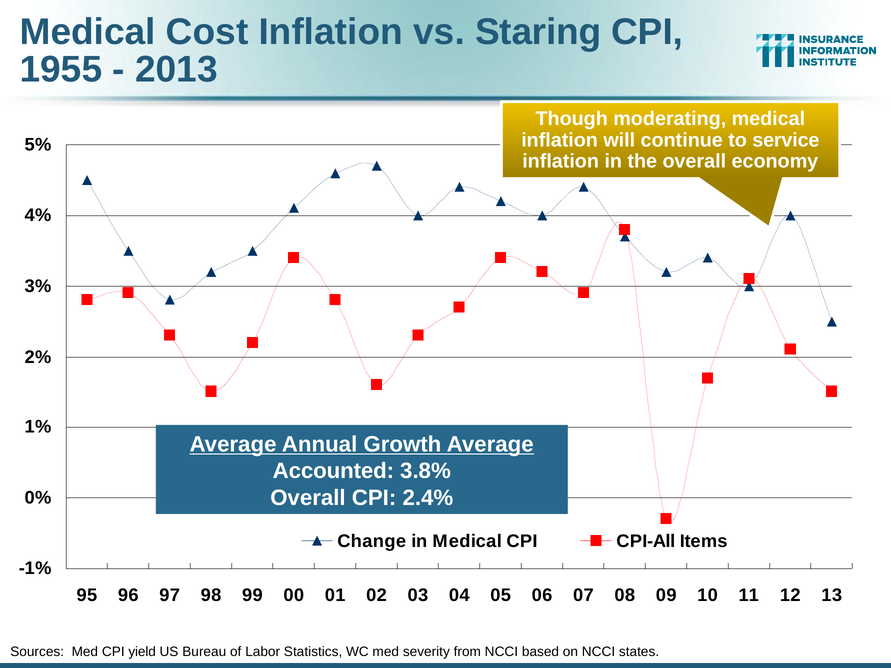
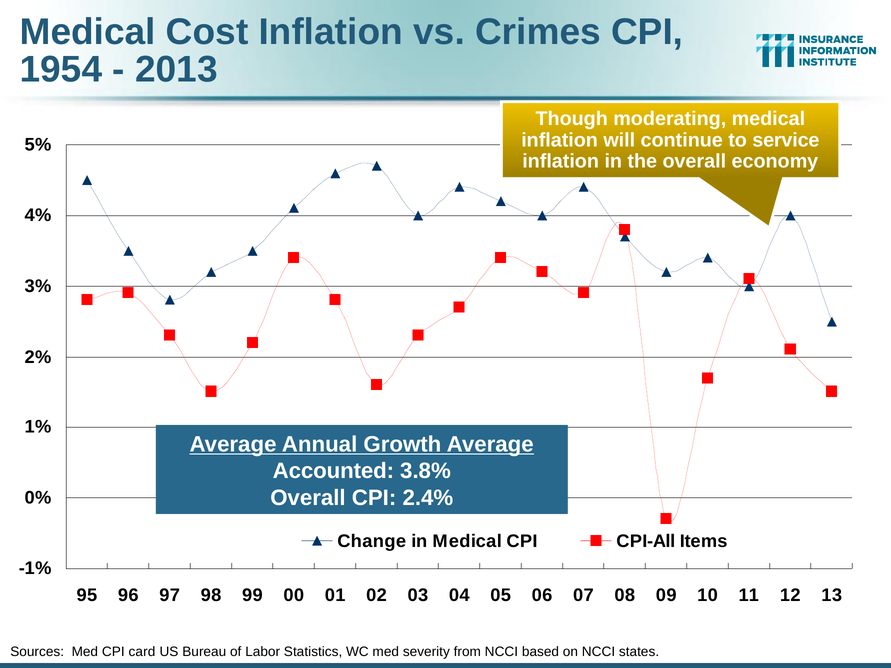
Staring: Staring -> Crimes (538, 32)
1955: 1955 -> 1954 (61, 70)
yield: yield -> card (142, 652)
